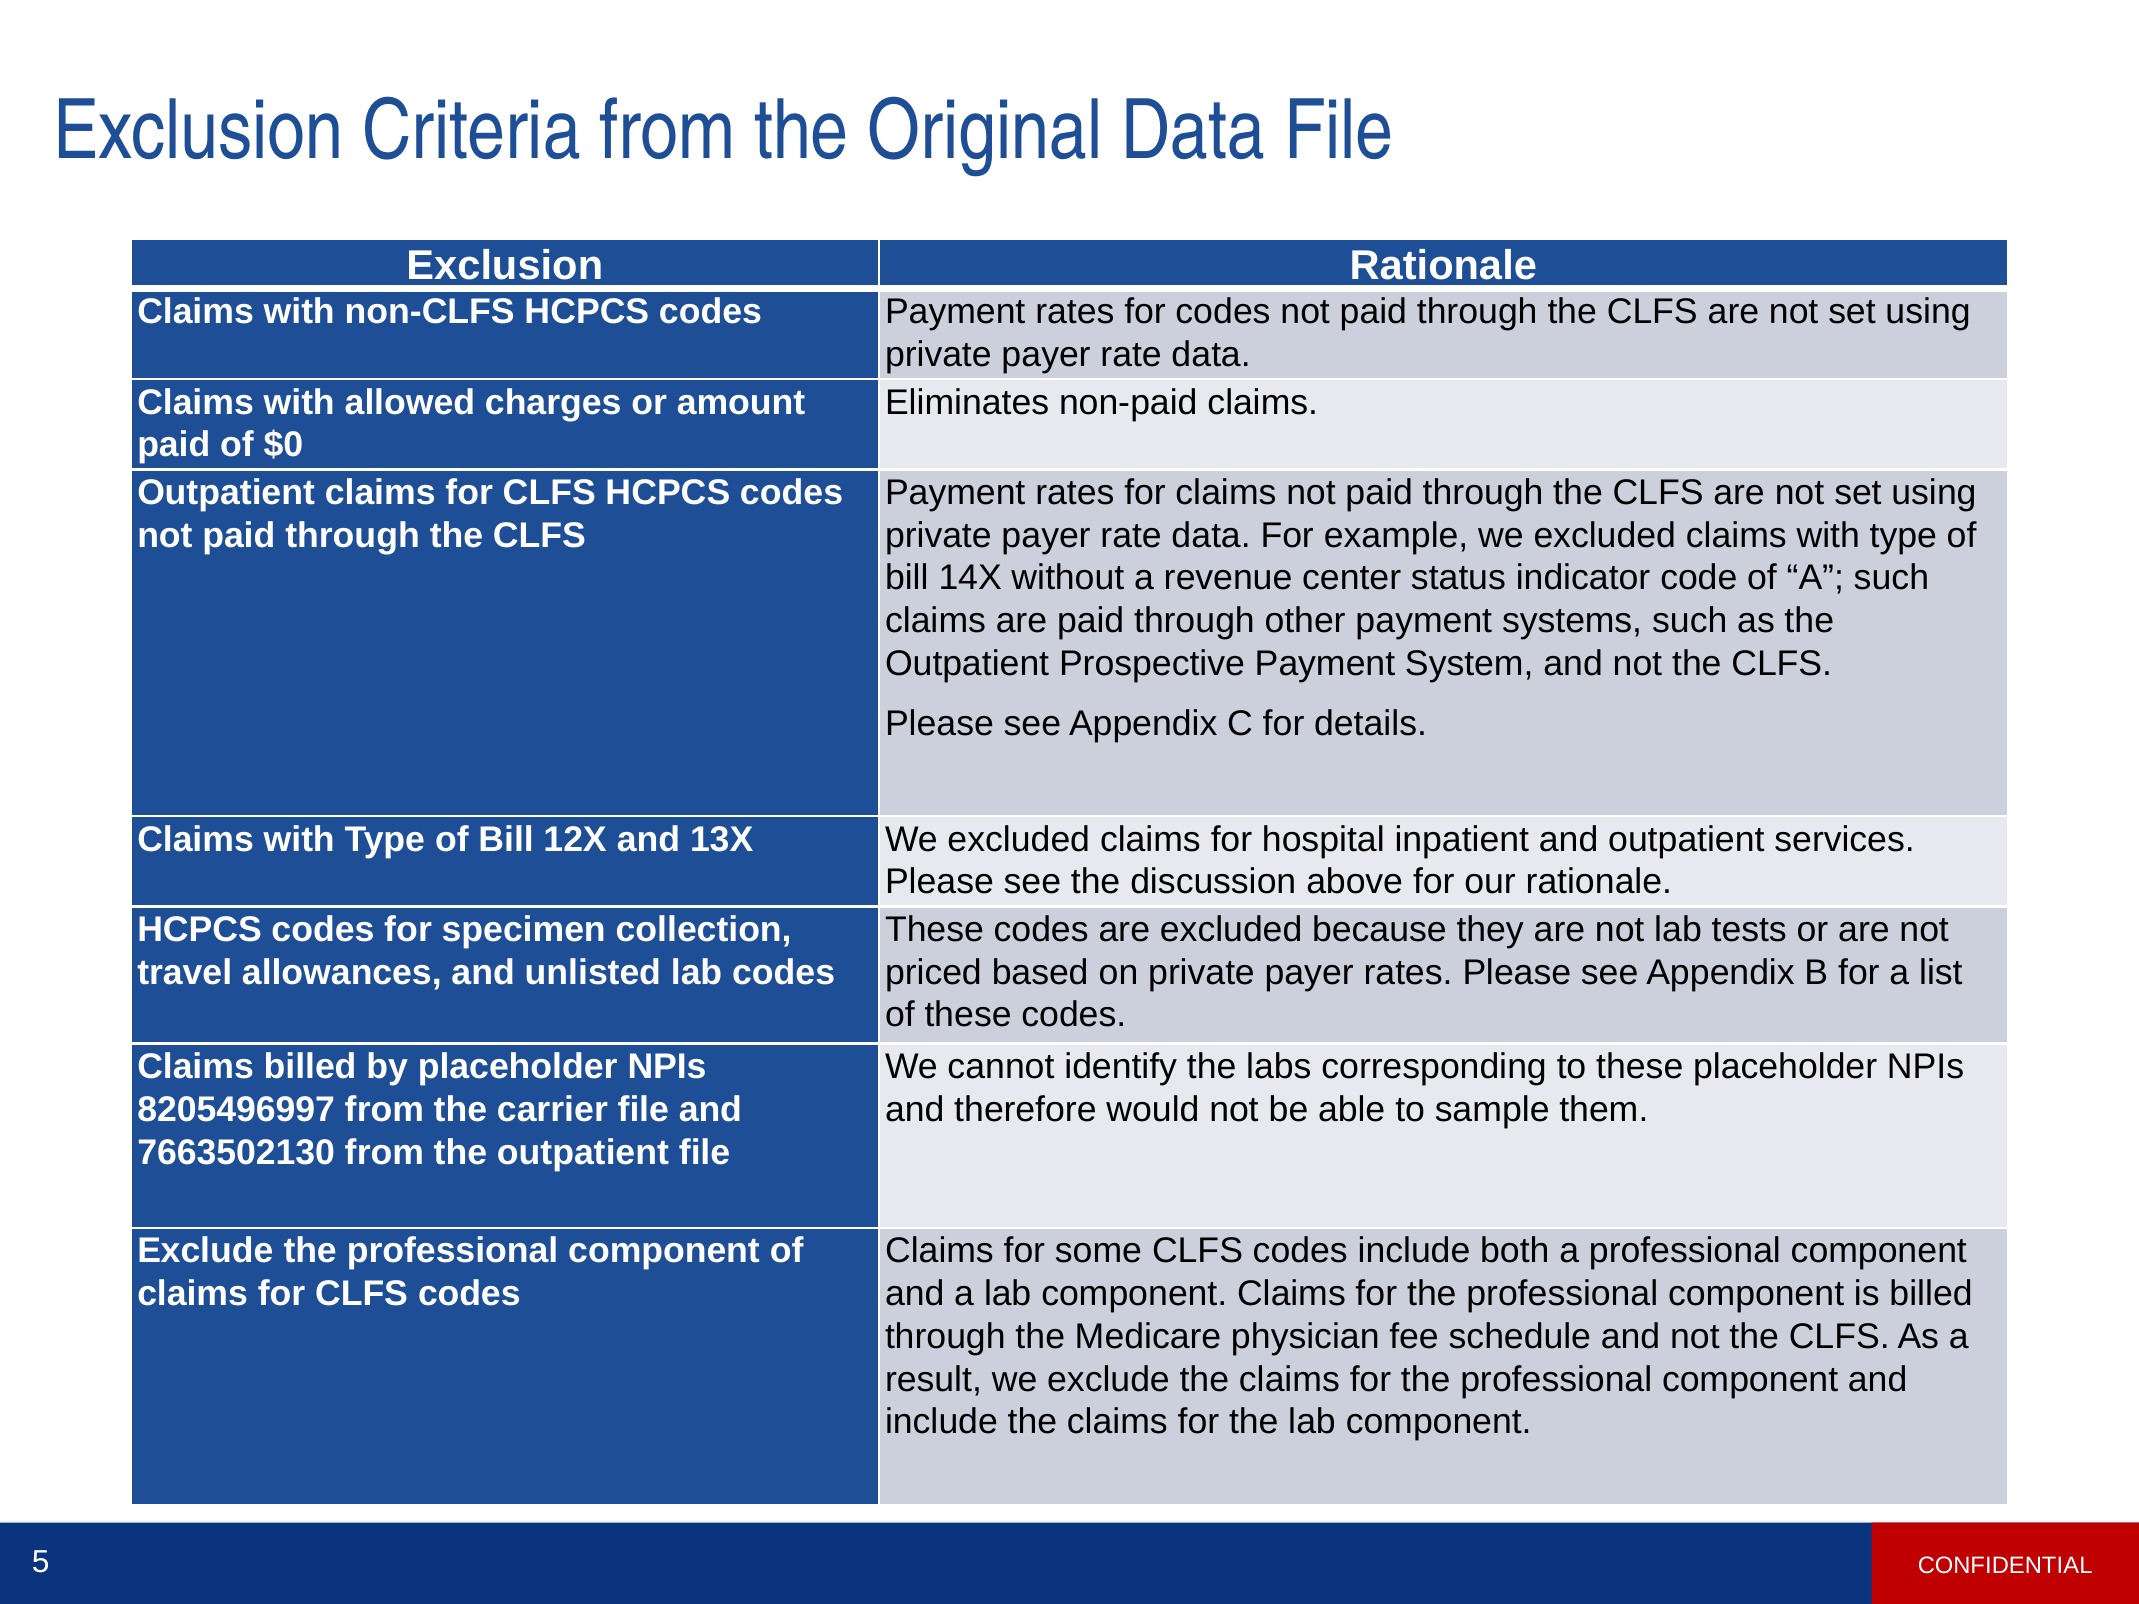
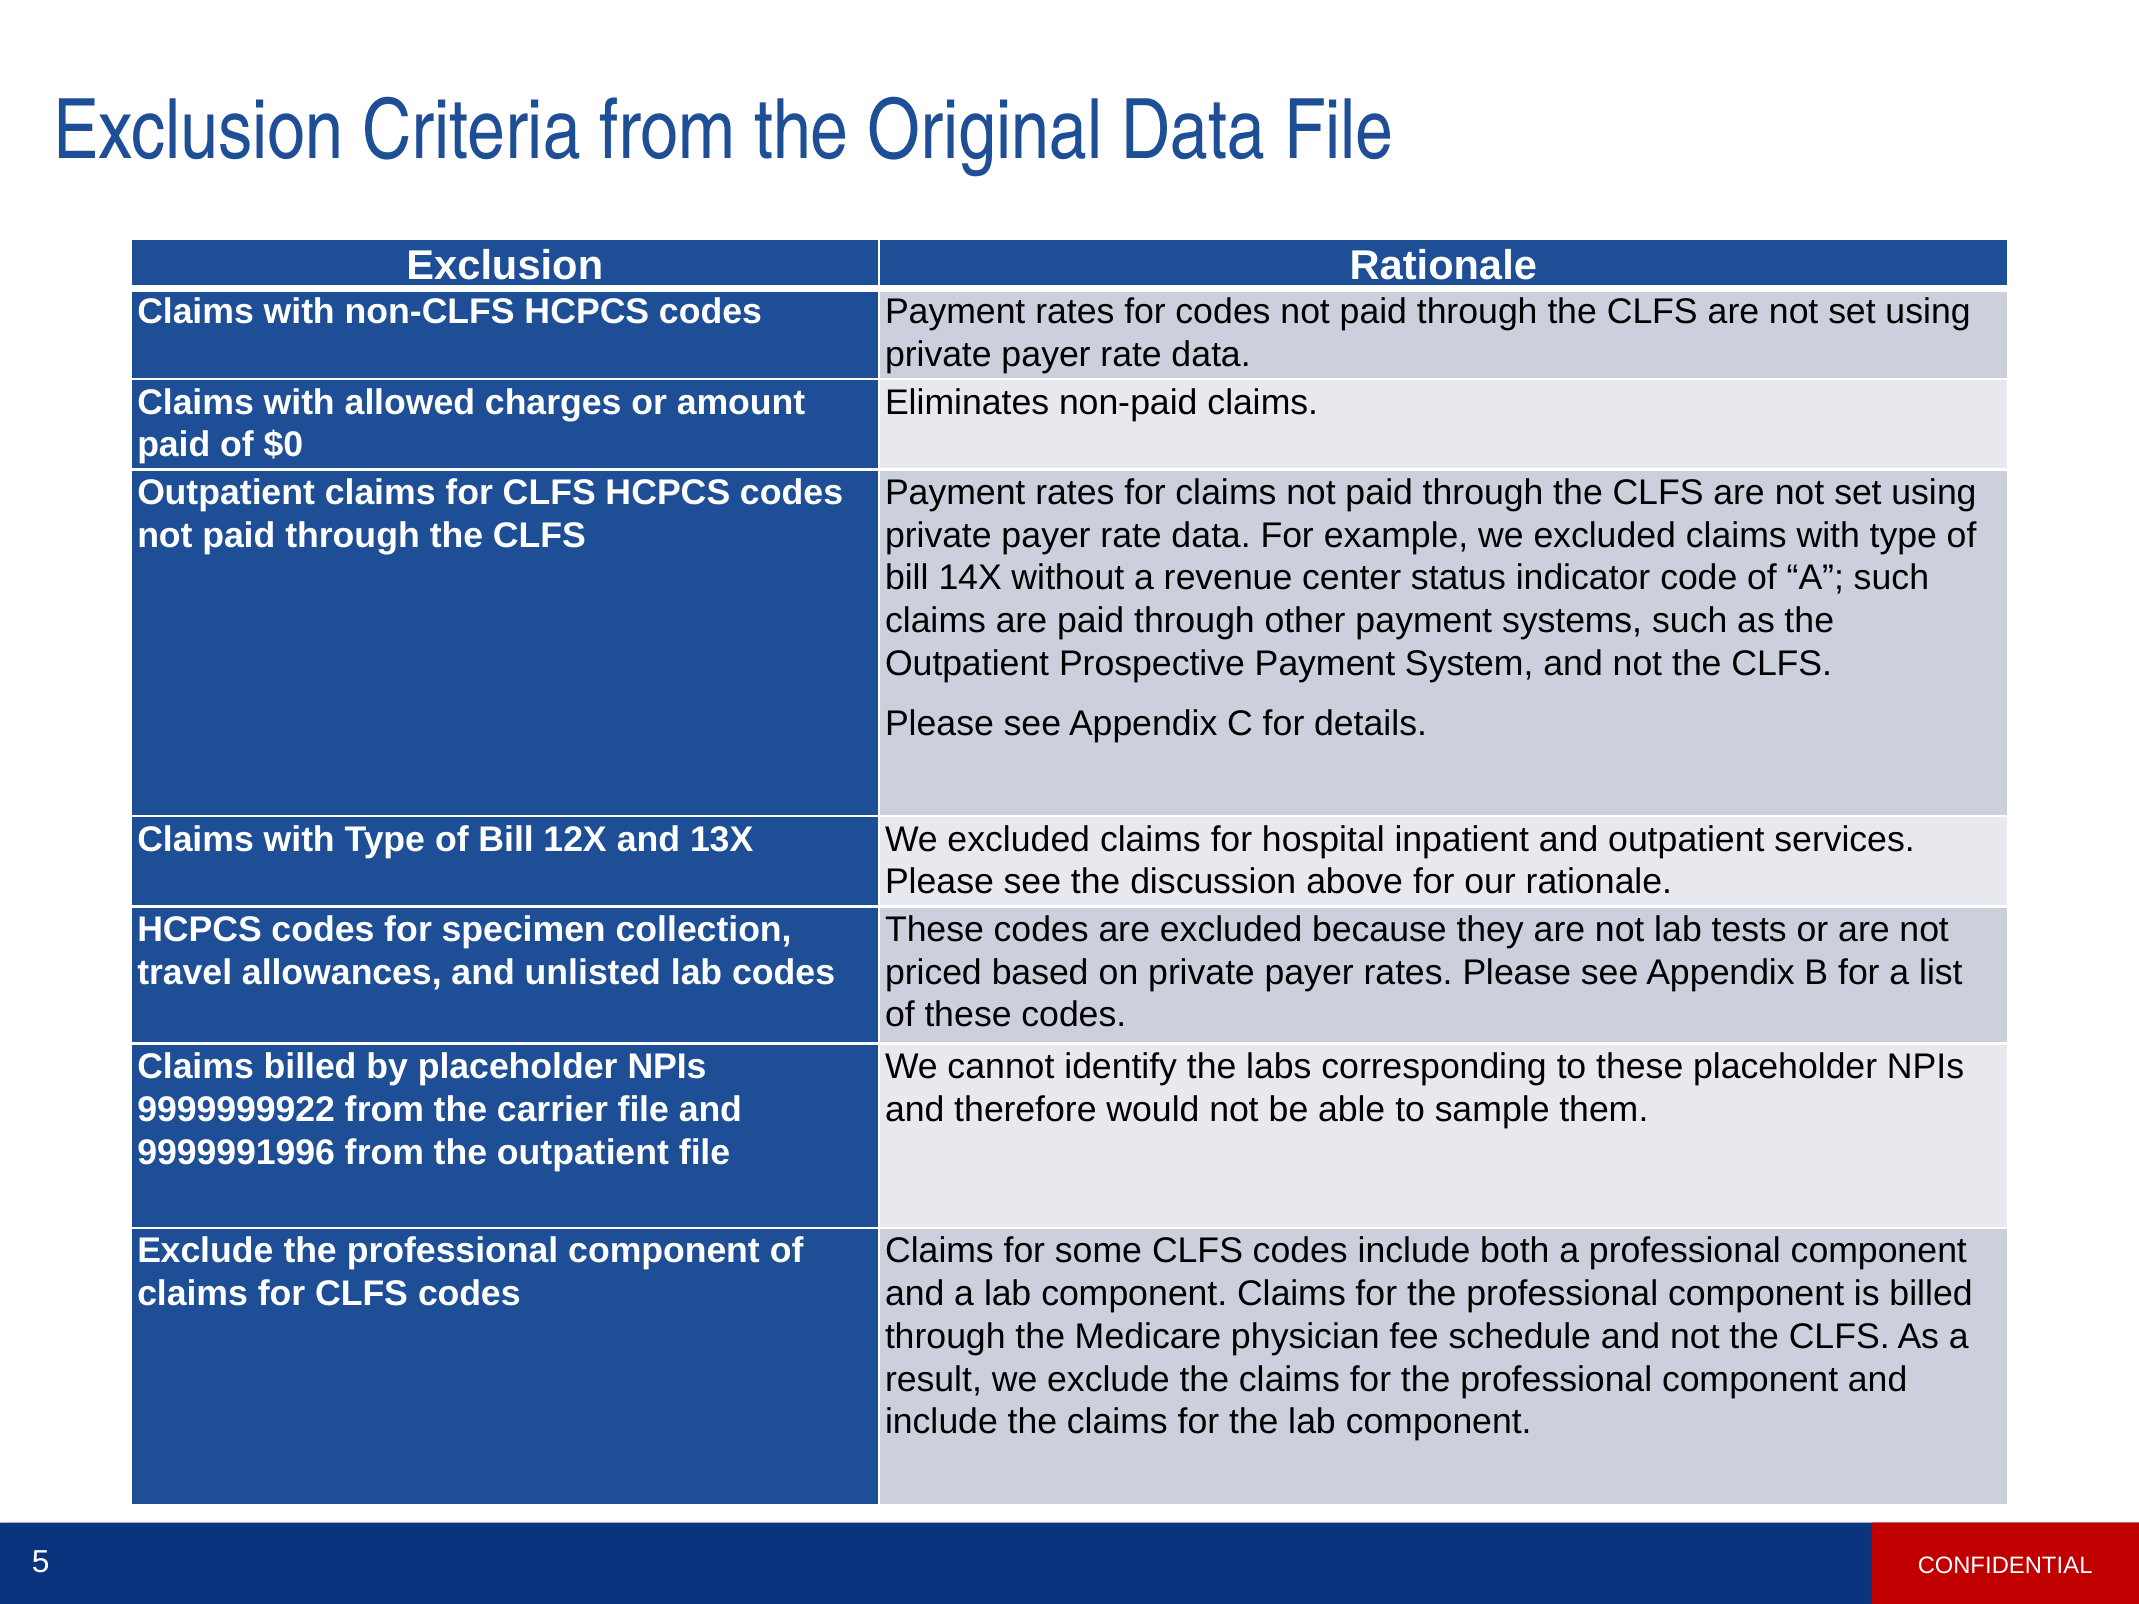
8205496997: 8205496997 -> 9999999922 (236, 1110)
7663502130: 7663502130 -> 9999991996 (236, 1153)
